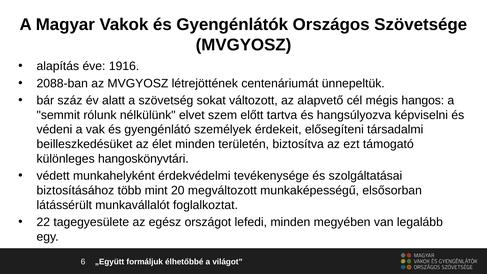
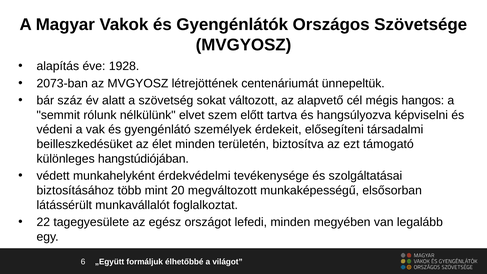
1916: 1916 -> 1928 (124, 66)
2088-ban: 2088-ban -> 2073-ban (62, 83)
hangoskönyvtári: hangoskönyvtári -> hangstúdiójában (143, 159)
